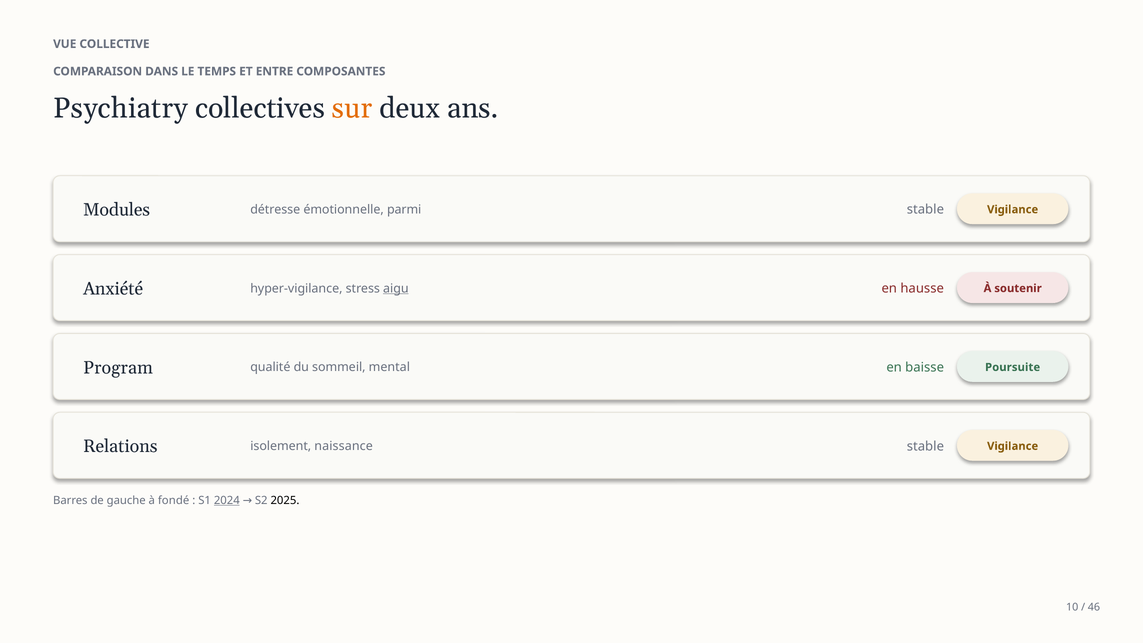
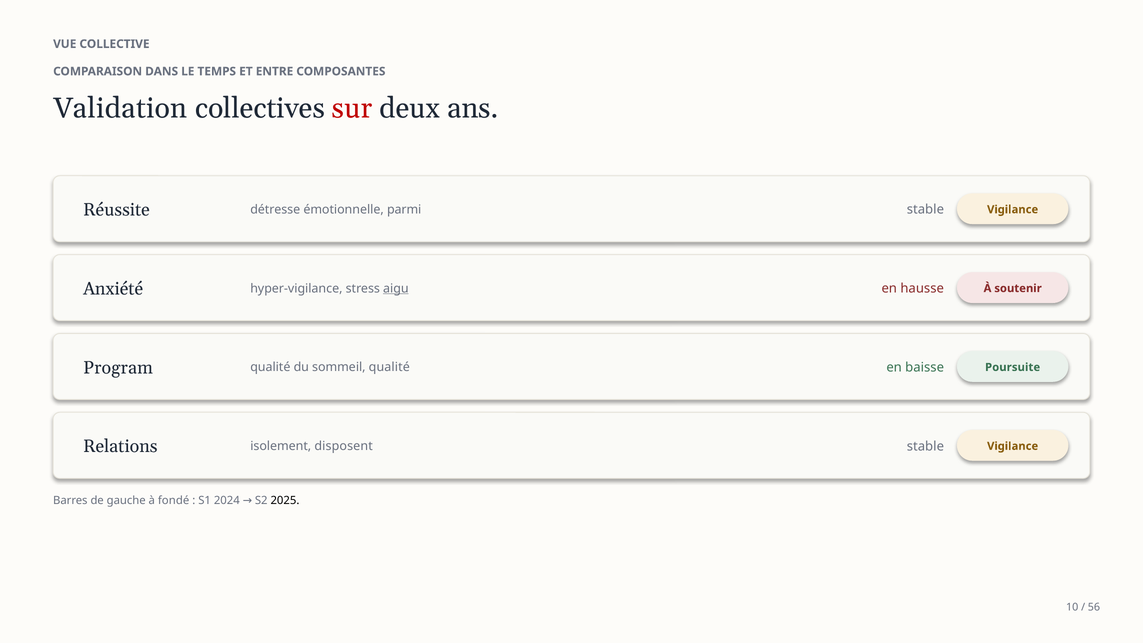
Psychiatry: Psychiatry -> Validation (120, 108)
sur colour: orange -> red (352, 108)
Modules: Modules -> Réussite (116, 210)
sommeil mental: mental -> qualité (389, 367)
naissance: naissance -> disposent (344, 446)
2024 underline: present -> none (227, 500)
46: 46 -> 56 (1094, 607)
